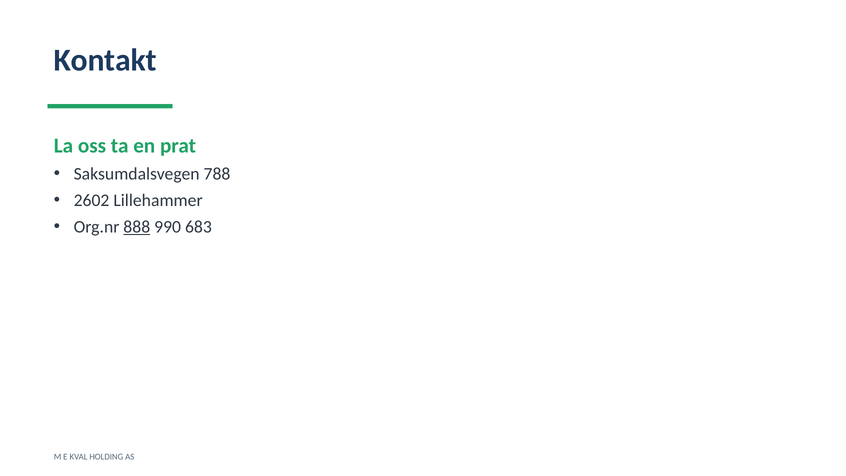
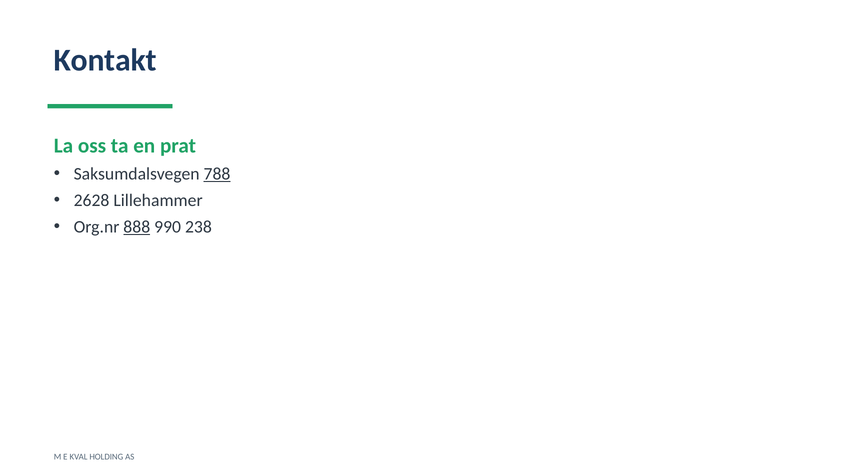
788 underline: none -> present (217, 174)
2602: 2602 -> 2628 (92, 200)
683: 683 -> 238 (198, 227)
